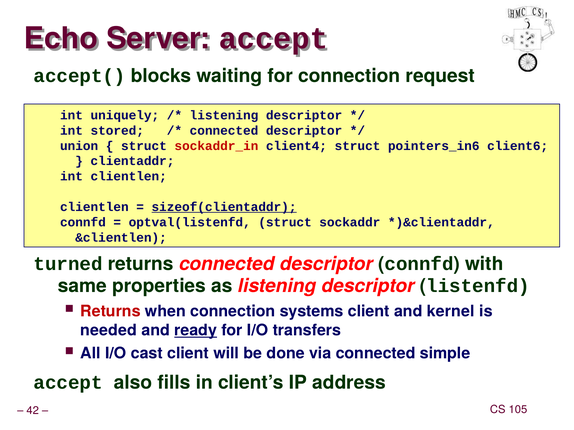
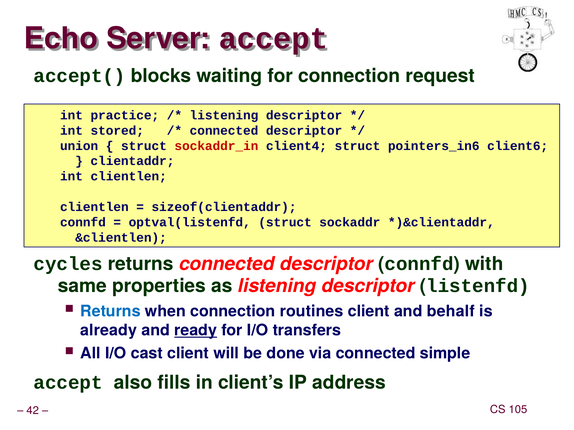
uniquely: uniquely -> practice (125, 115)
sizeof(clientaddr underline: present -> none (224, 207)
turned: turned -> cycles (68, 264)
Returns colour: red -> blue (110, 311)
systems: systems -> routines (312, 311)
kernel: kernel -> behalf (451, 311)
needed: needed -> already (109, 331)
